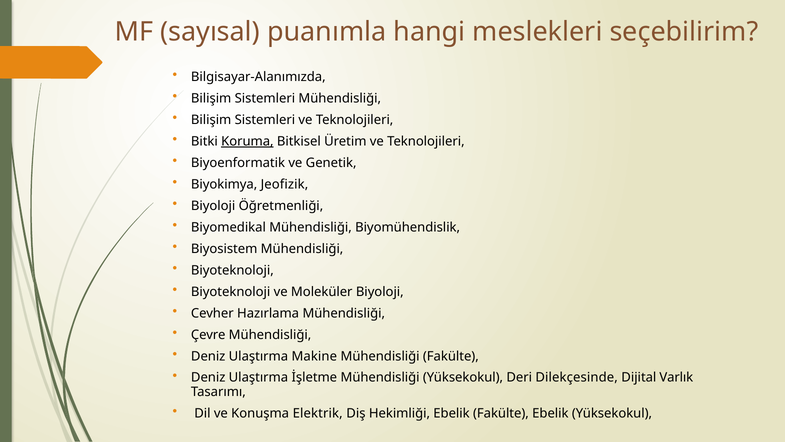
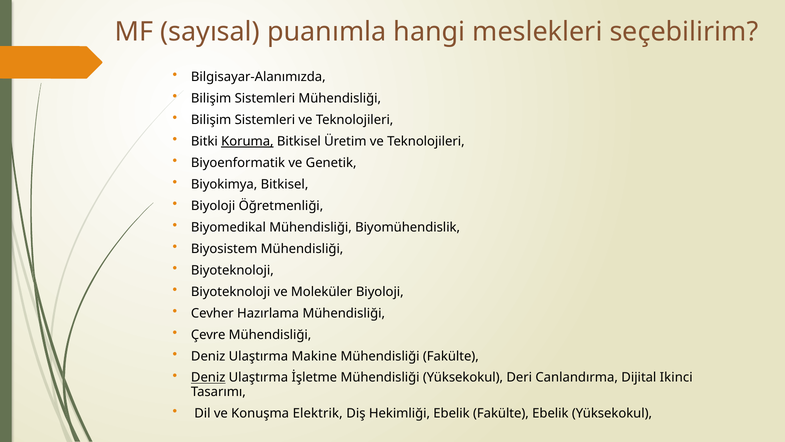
Biyokimya Jeofizik: Jeofizik -> Bitkisel (285, 184)
Deniz underline: none -> present (208, 377)
Dilekçesinde: Dilekçesinde -> Canlandırma (577, 377)
Varlık: Varlık -> Ikinci (676, 377)
